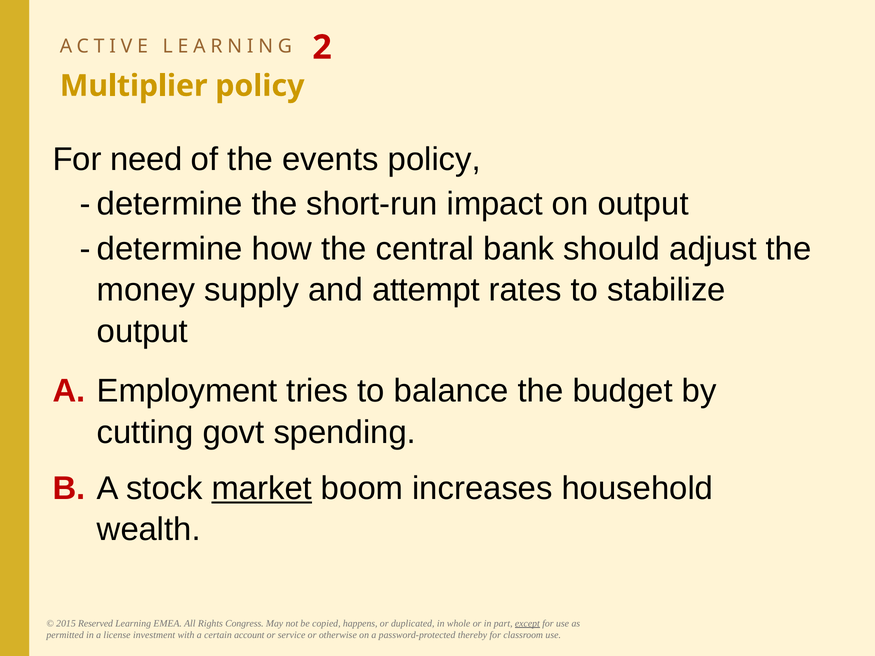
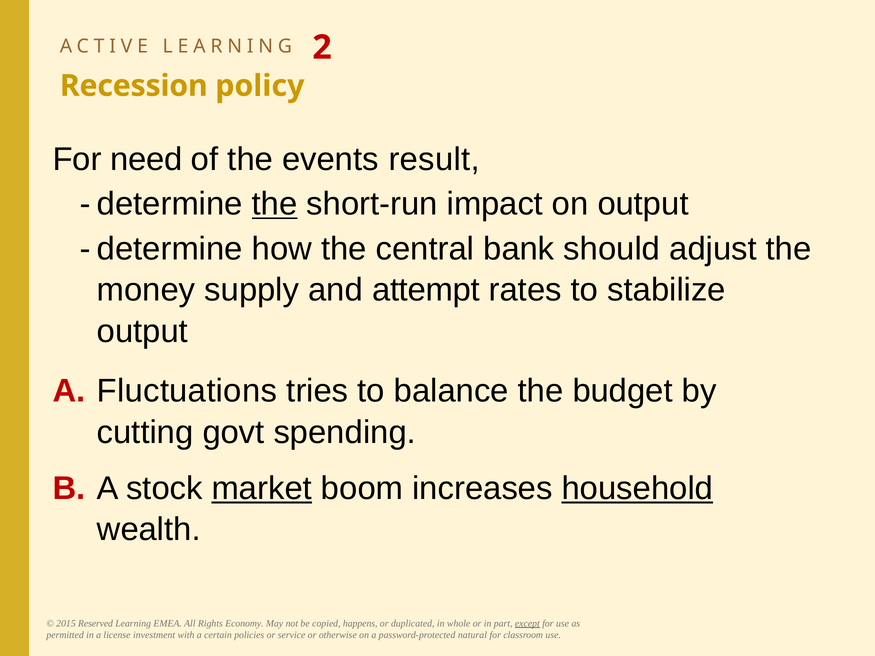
Multiplier: Multiplier -> Recession (134, 86)
events policy: policy -> result (434, 160)
the underline: none -> present (275, 204)
Employment: Employment -> Fluctuations (187, 391)
household underline: none -> present (637, 488)
Congress: Congress -> Economy (244, 624)
account: account -> policies (249, 635)
thereby: thereby -> natural (472, 635)
